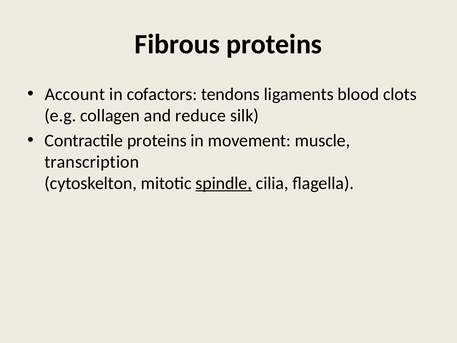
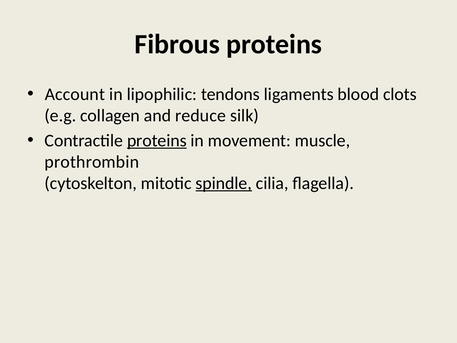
cofactors: cofactors -> lipophilic (162, 94)
proteins underline: none -> present (157, 140)
transcription: transcription -> prothrombin (92, 162)
